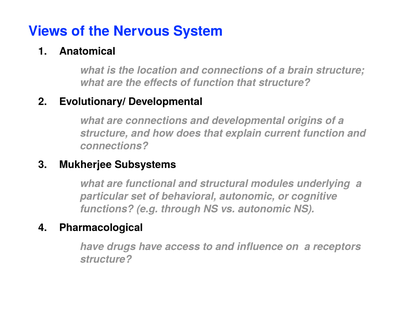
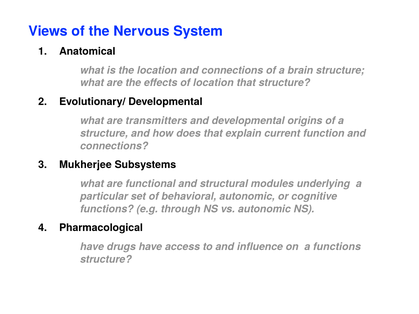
of function: function -> location (213, 83)
are connections: connections -> transmitters (156, 121)
a receptors: receptors -> functions (337, 247)
